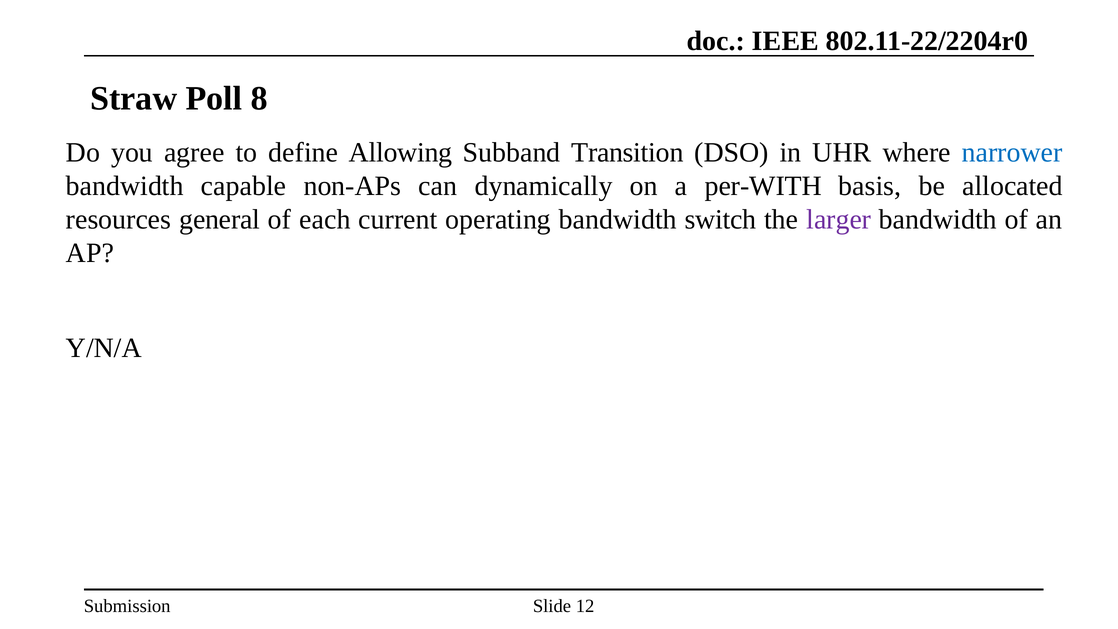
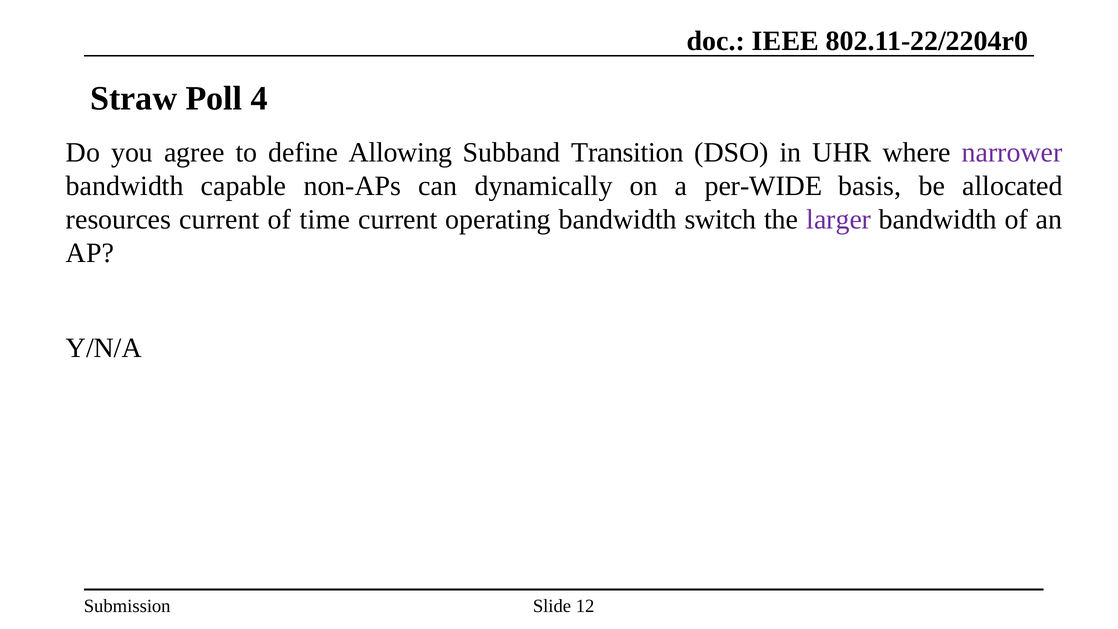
8: 8 -> 4 (259, 99)
narrower colour: blue -> purple (1012, 152)
per-WITH: per-WITH -> per-WIDE (763, 186)
resources general: general -> current (219, 219)
each: each -> time (325, 219)
